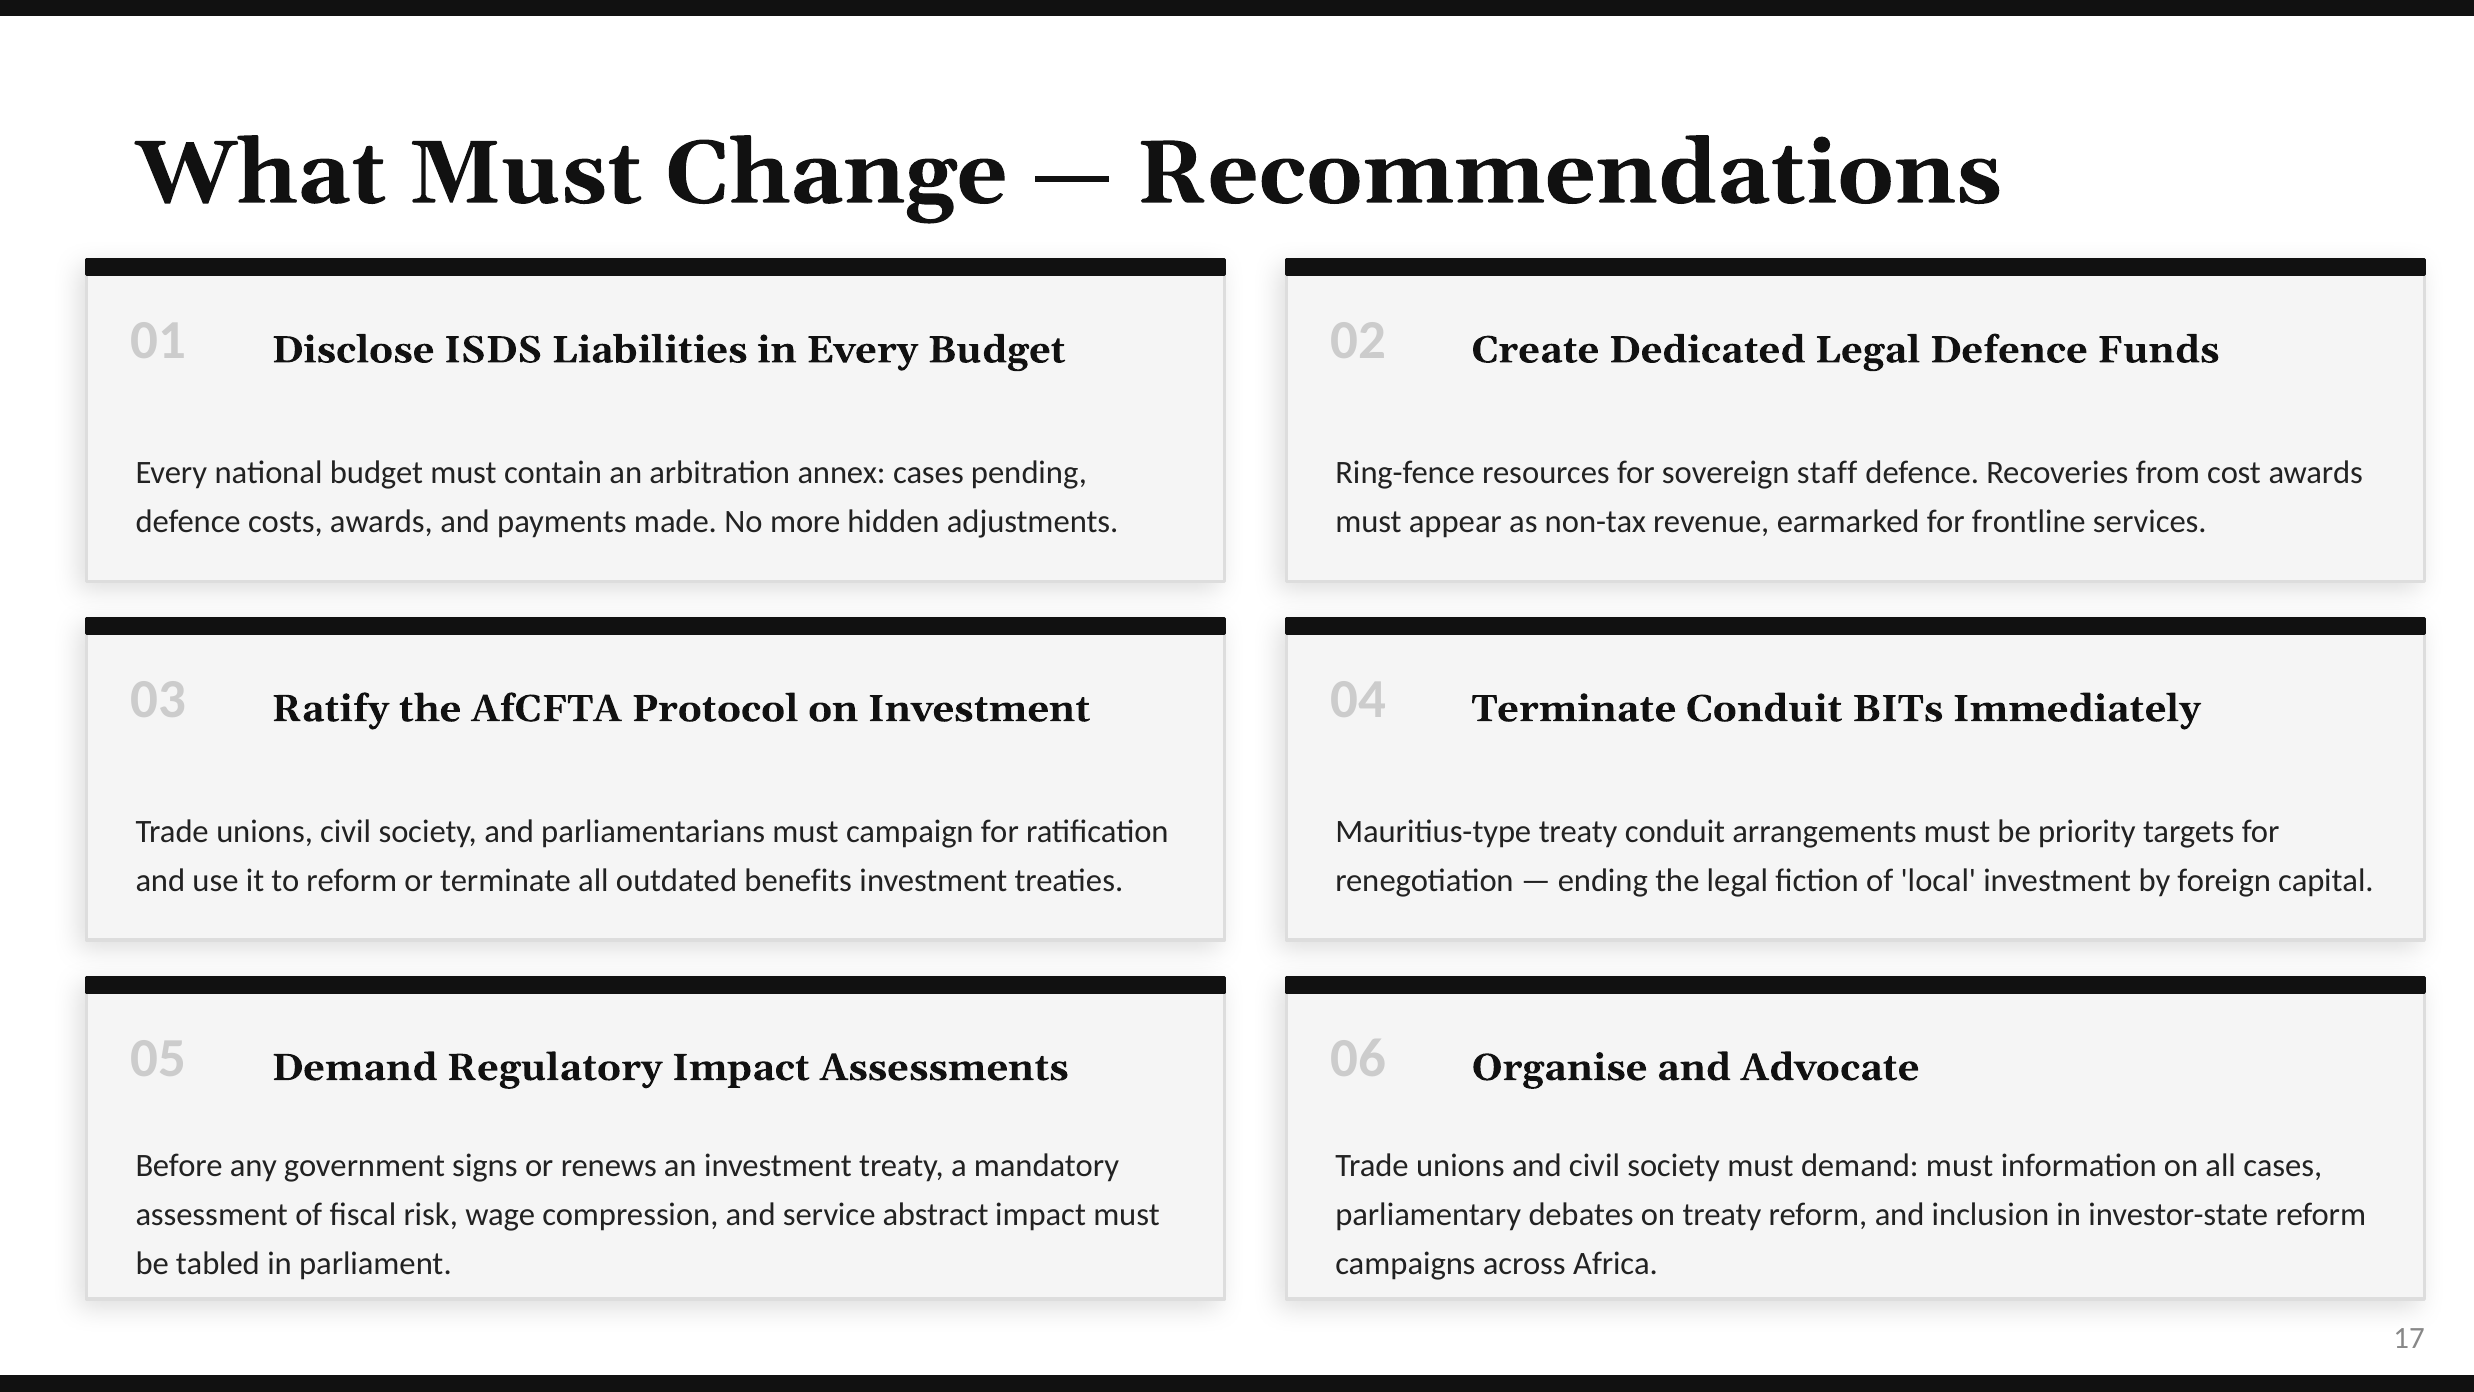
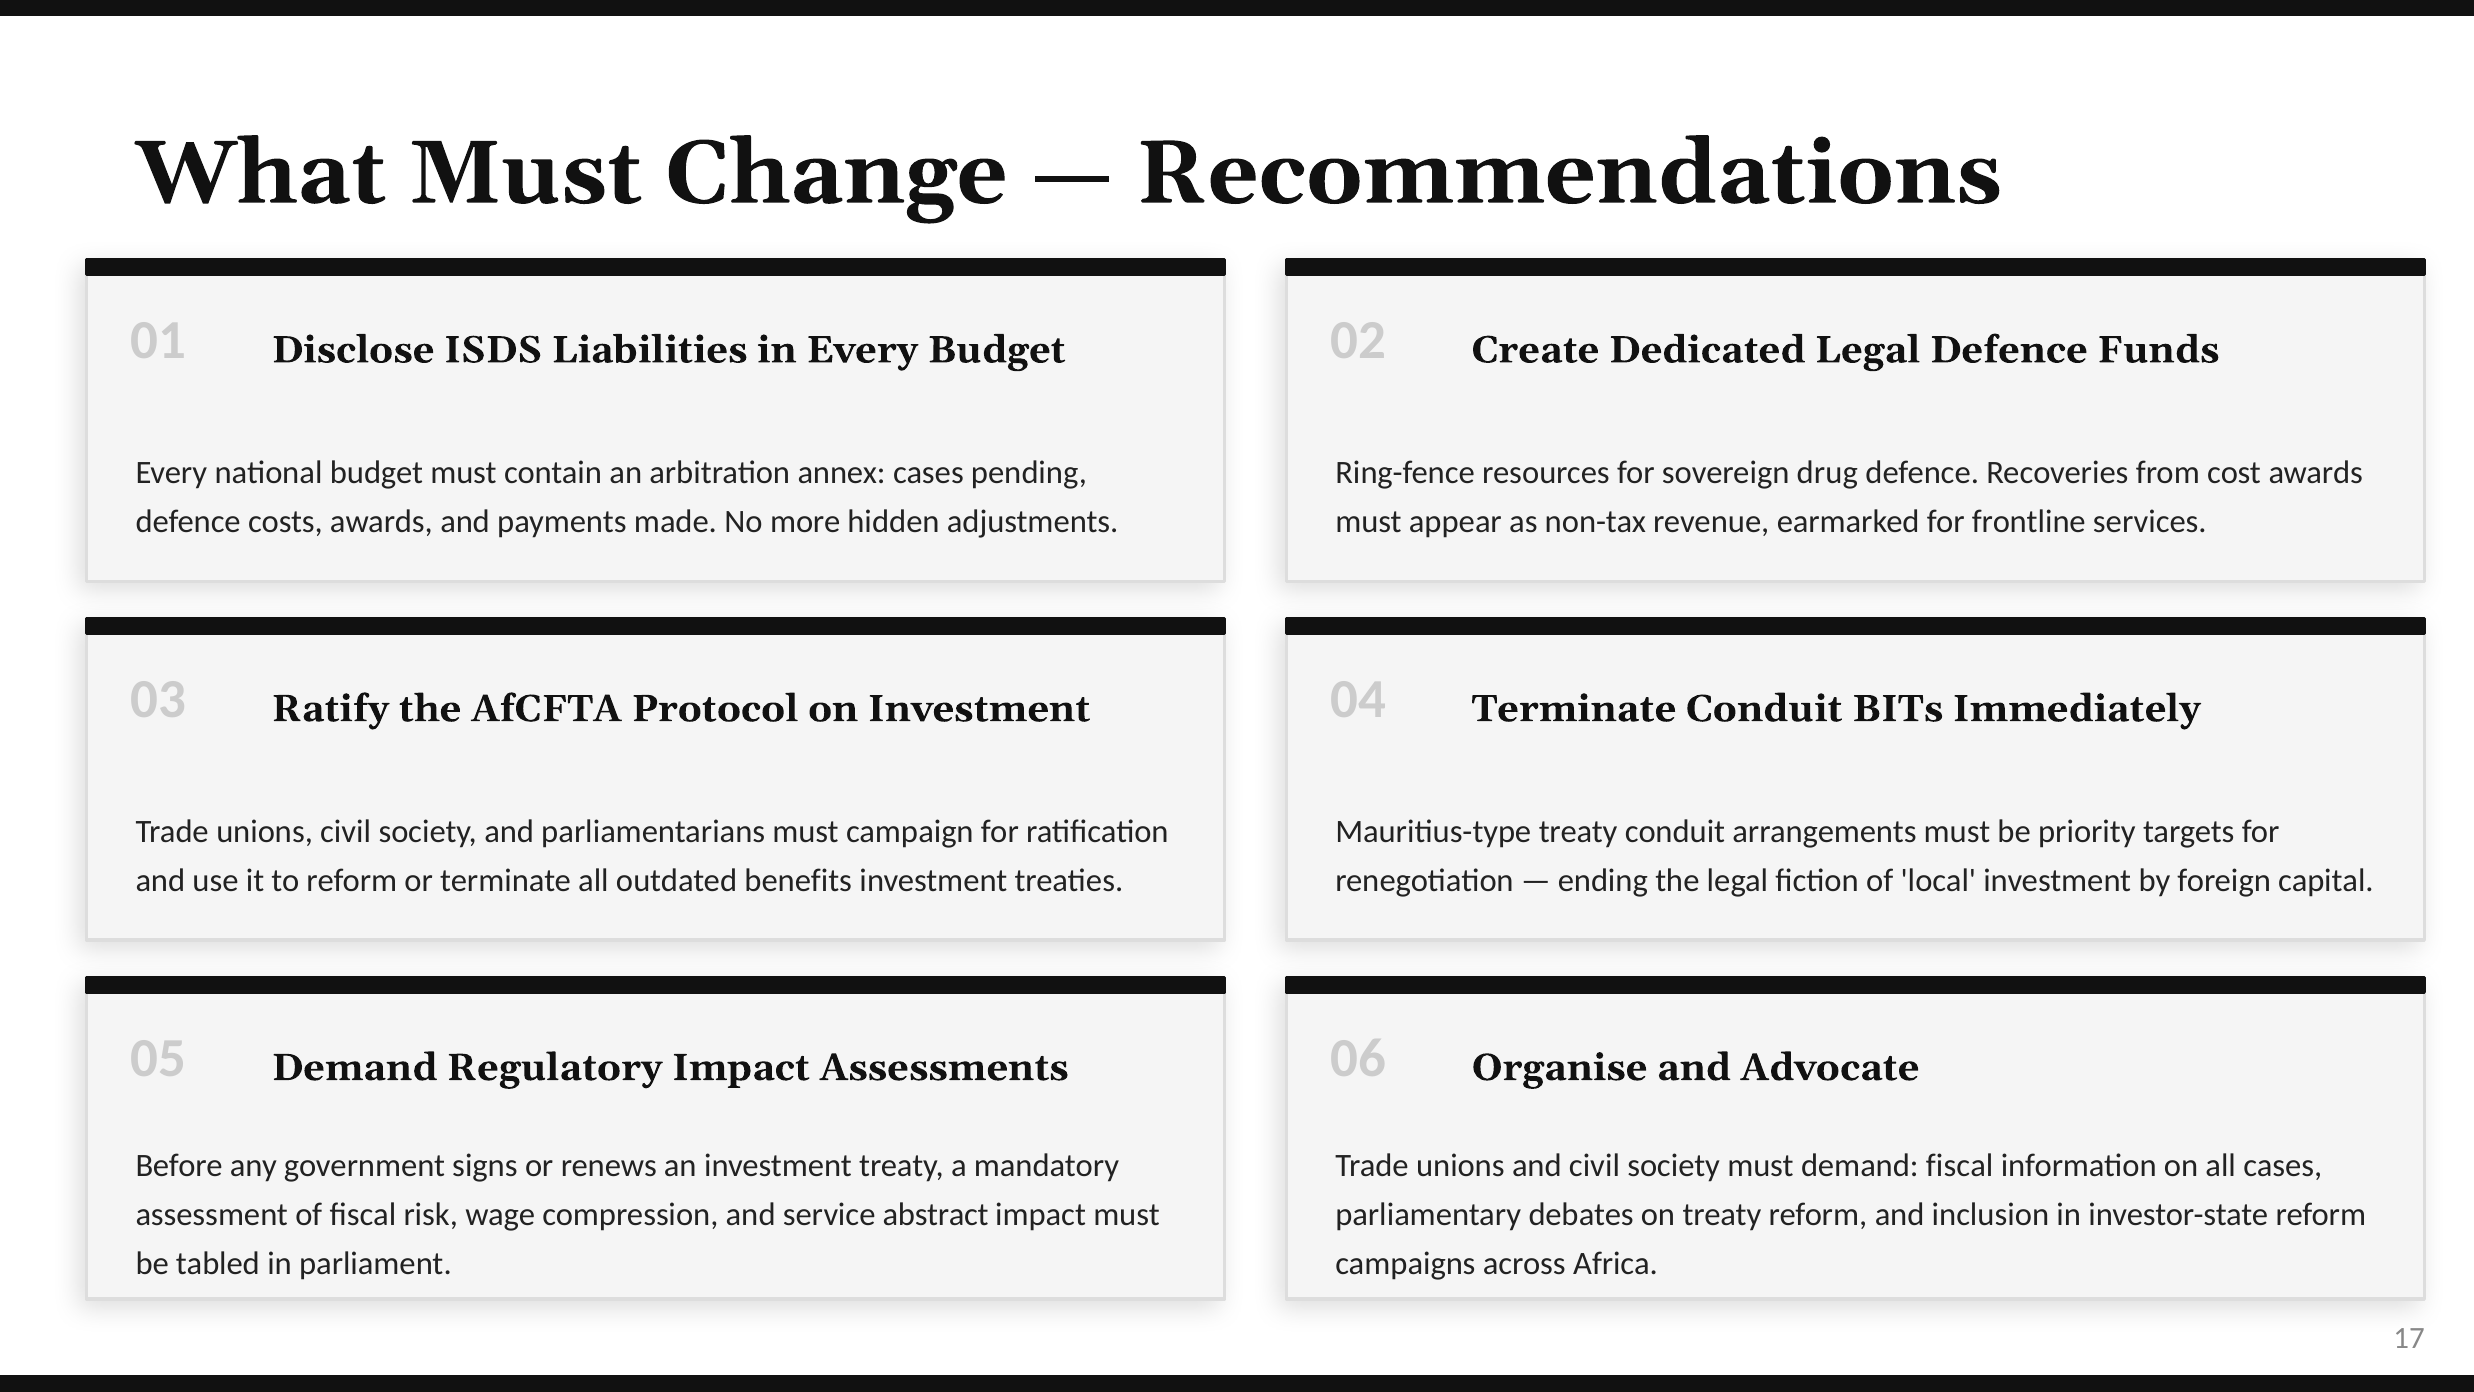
staff: staff -> drug (1827, 473)
demand must: must -> fiscal (1960, 1166)
